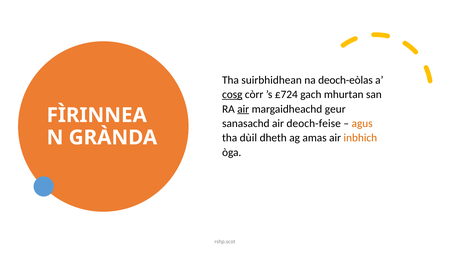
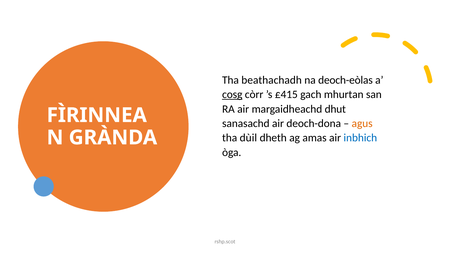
suirbhidhean: suirbhidhean -> beathachadh (272, 80)
£724: £724 -> £415 (286, 95)
air underline: present -> none (243, 109)
geur: geur -> dhut (335, 109)
deoch-feise: deoch-feise -> deoch-dona (314, 123)
inbhich colour: orange -> blue (360, 138)
